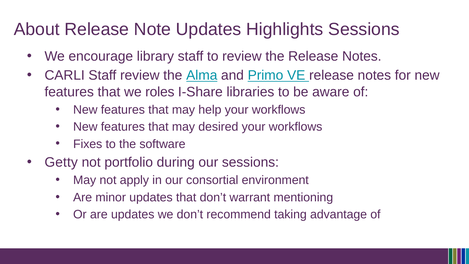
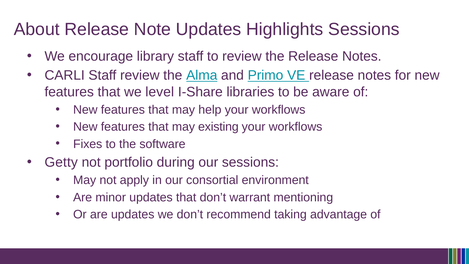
roles: roles -> level (160, 92)
desired: desired -> existing (218, 127)
